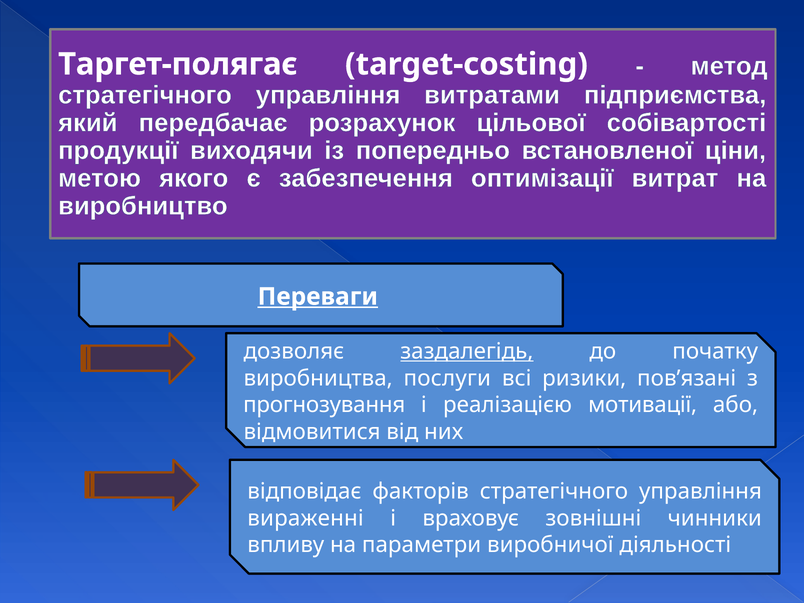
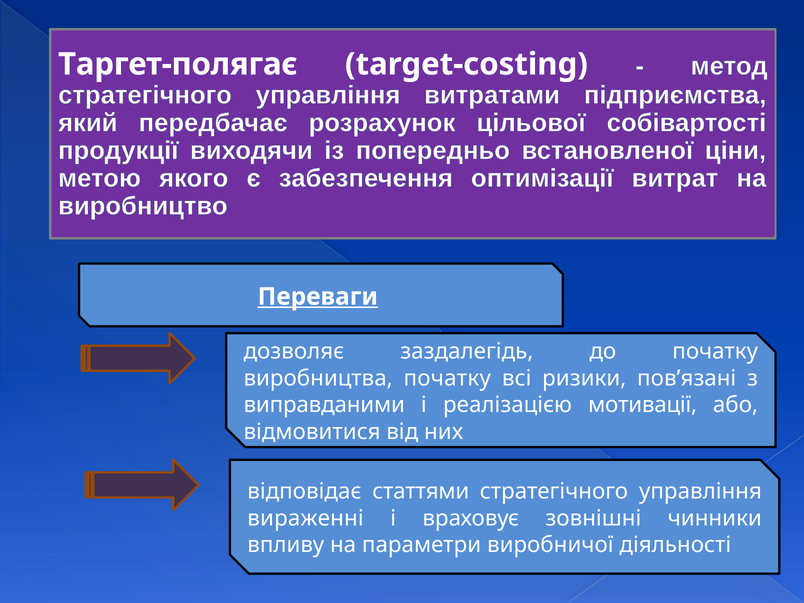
заздалегідь underline: present -> none (467, 351)
виробництва послуги: послуги -> початку (447, 378)
прогнозування: прогнозування -> виправданими (324, 405)
факторів: факторів -> статтями (421, 491)
